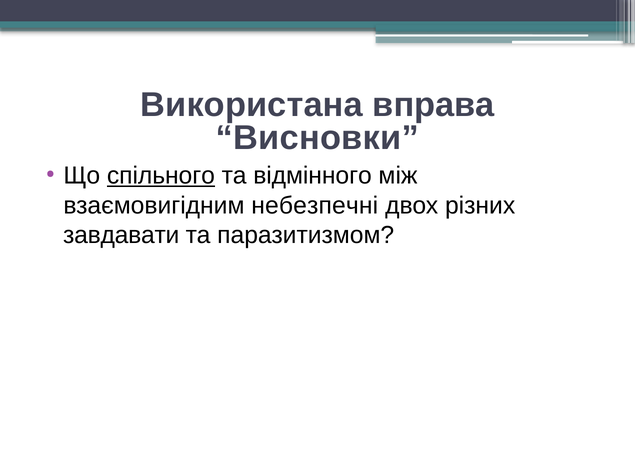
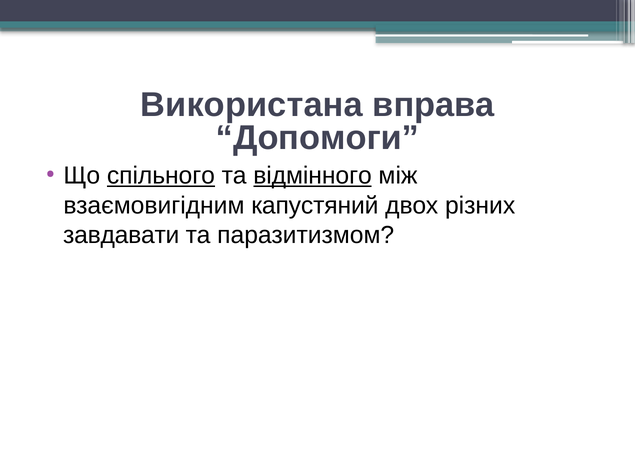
Висновки: Висновки -> Допомоги (317, 138)
відмінного underline: none -> present (313, 176)
небезпечні: небезпечні -> капустяний (315, 206)
